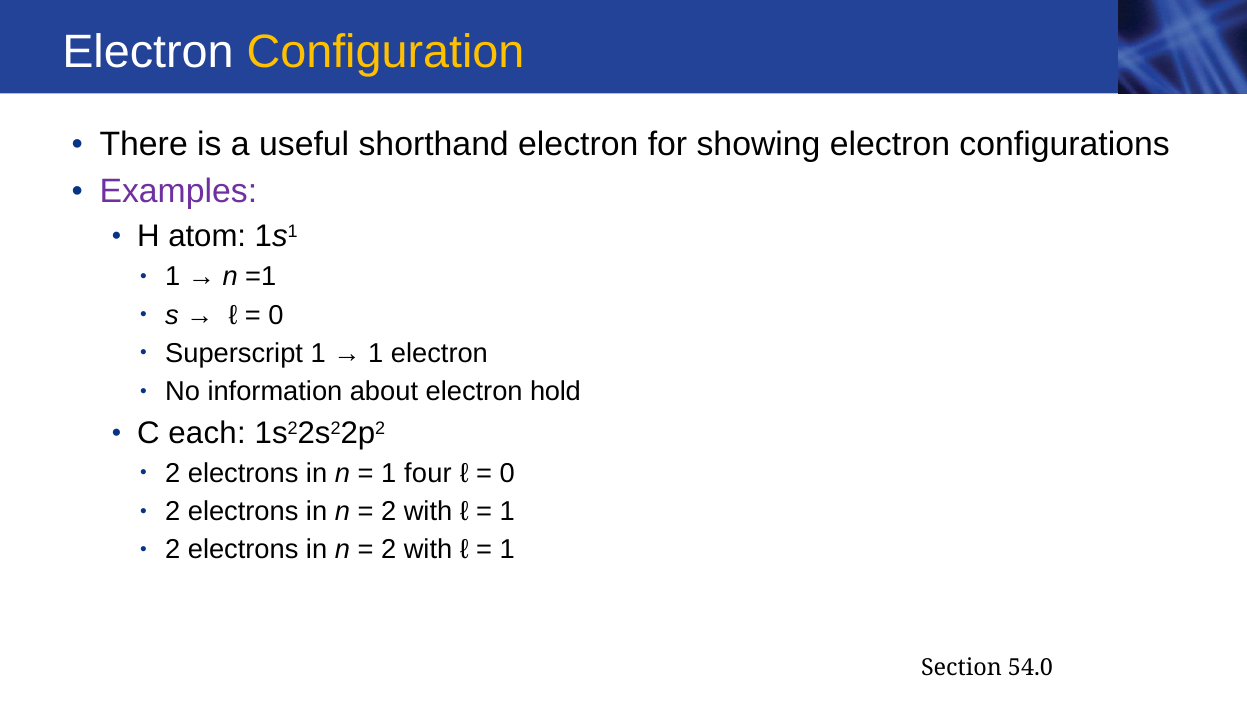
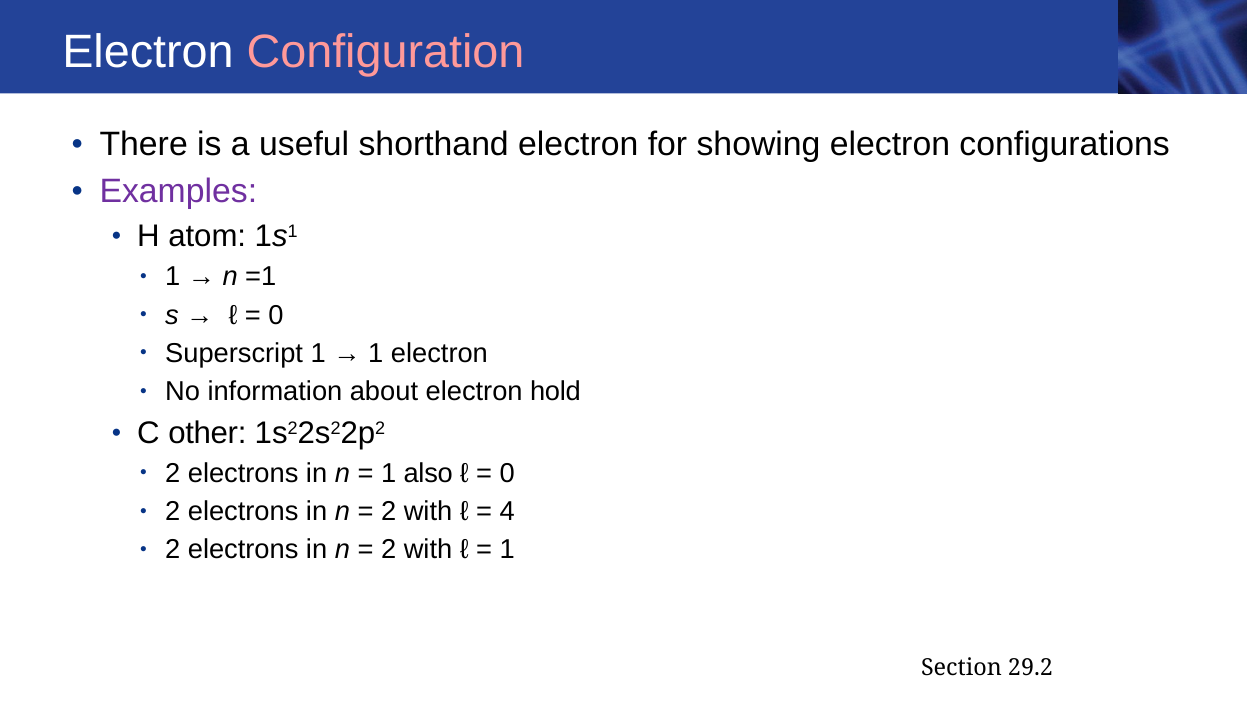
Configuration colour: yellow -> pink (385, 52)
each: each -> other (207, 433)
four: four -> also (428, 473)
1: 1 -> 4 (507, 511)
54.0: 54.0 -> 29.2 (1030, 667)
